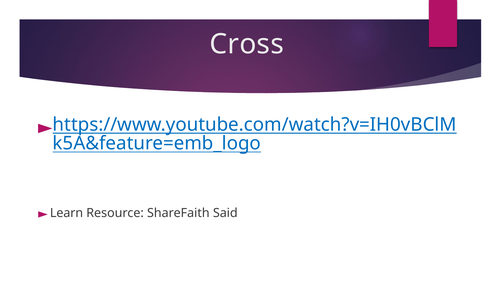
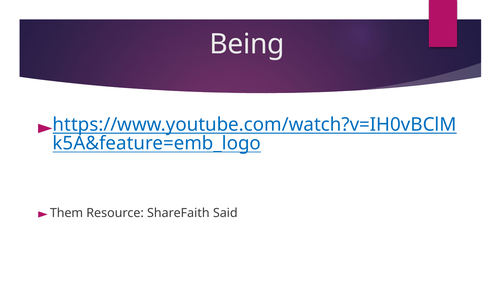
Cross: Cross -> Being (247, 44)
Learn: Learn -> Them (67, 213)
